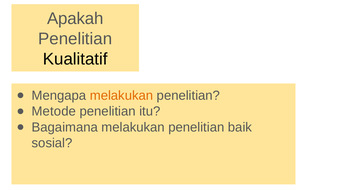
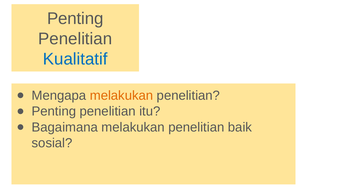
Apakah: Apakah -> Penting (75, 19)
Kualitatif colour: black -> blue (75, 59)
Metode: Metode -> Penting (54, 111)
